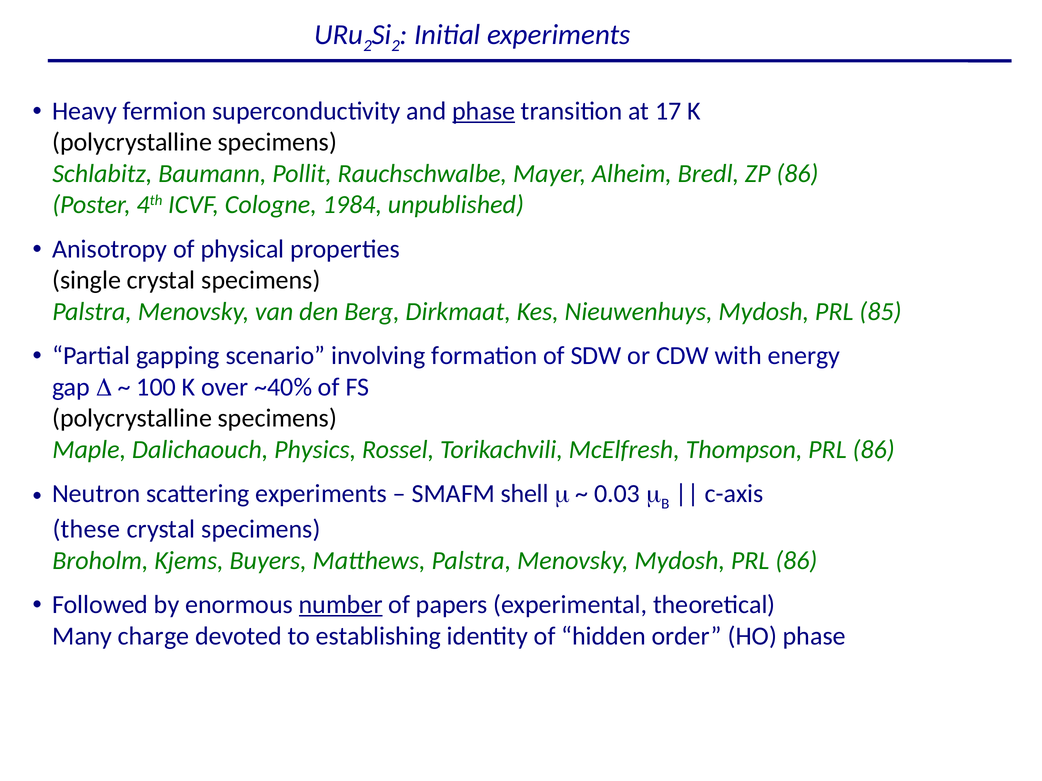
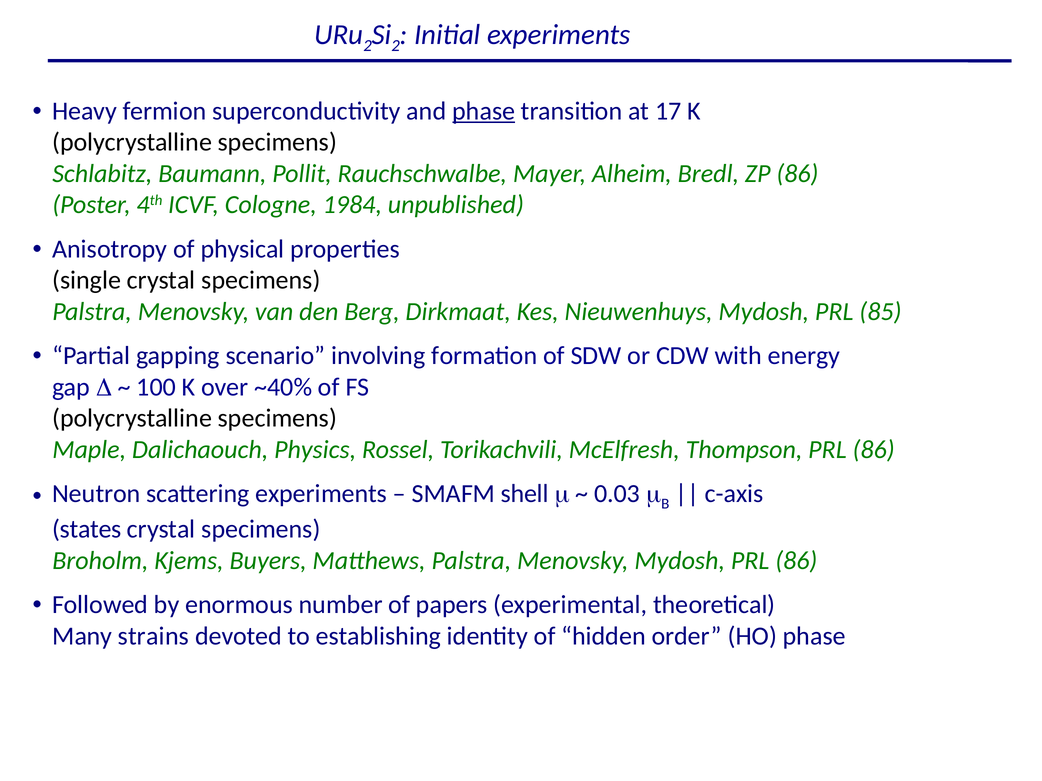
these: these -> states (87, 530)
number underline: present -> none (341, 605)
charge: charge -> strains (153, 636)
